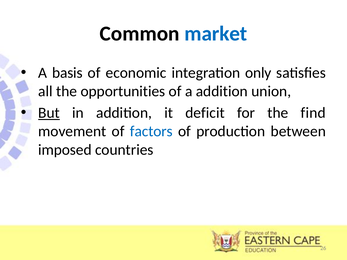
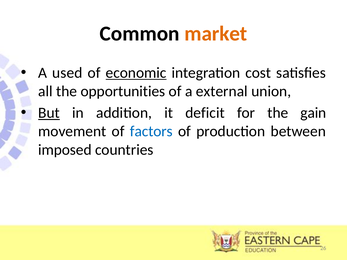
market colour: blue -> orange (216, 34)
basis: basis -> used (67, 73)
economic underline: none -> present (136, 73)
only: only -> cost (258, 73)
a addition: addition -> external (222, 91)
find: find -> gain (313, 113)
